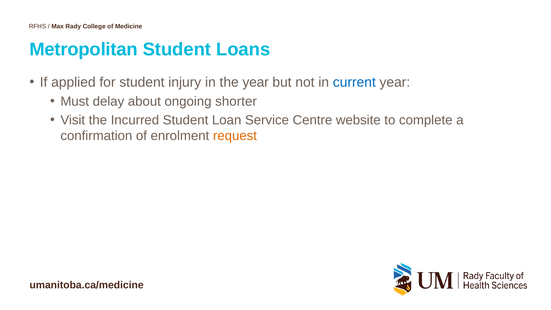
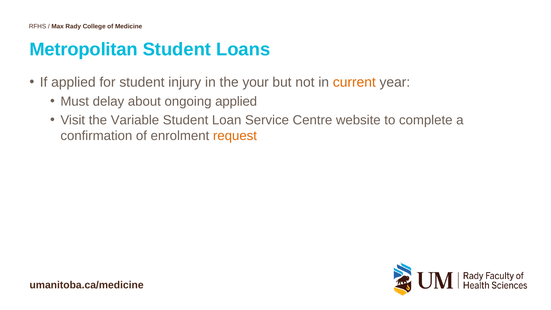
the year: year -> your (256, 82)
current colour: blue -> orange (354, 82)
ongoing shorter: shorter -> applied (236, 101)
Incurred: Incurred -> Variable (135, 120)
